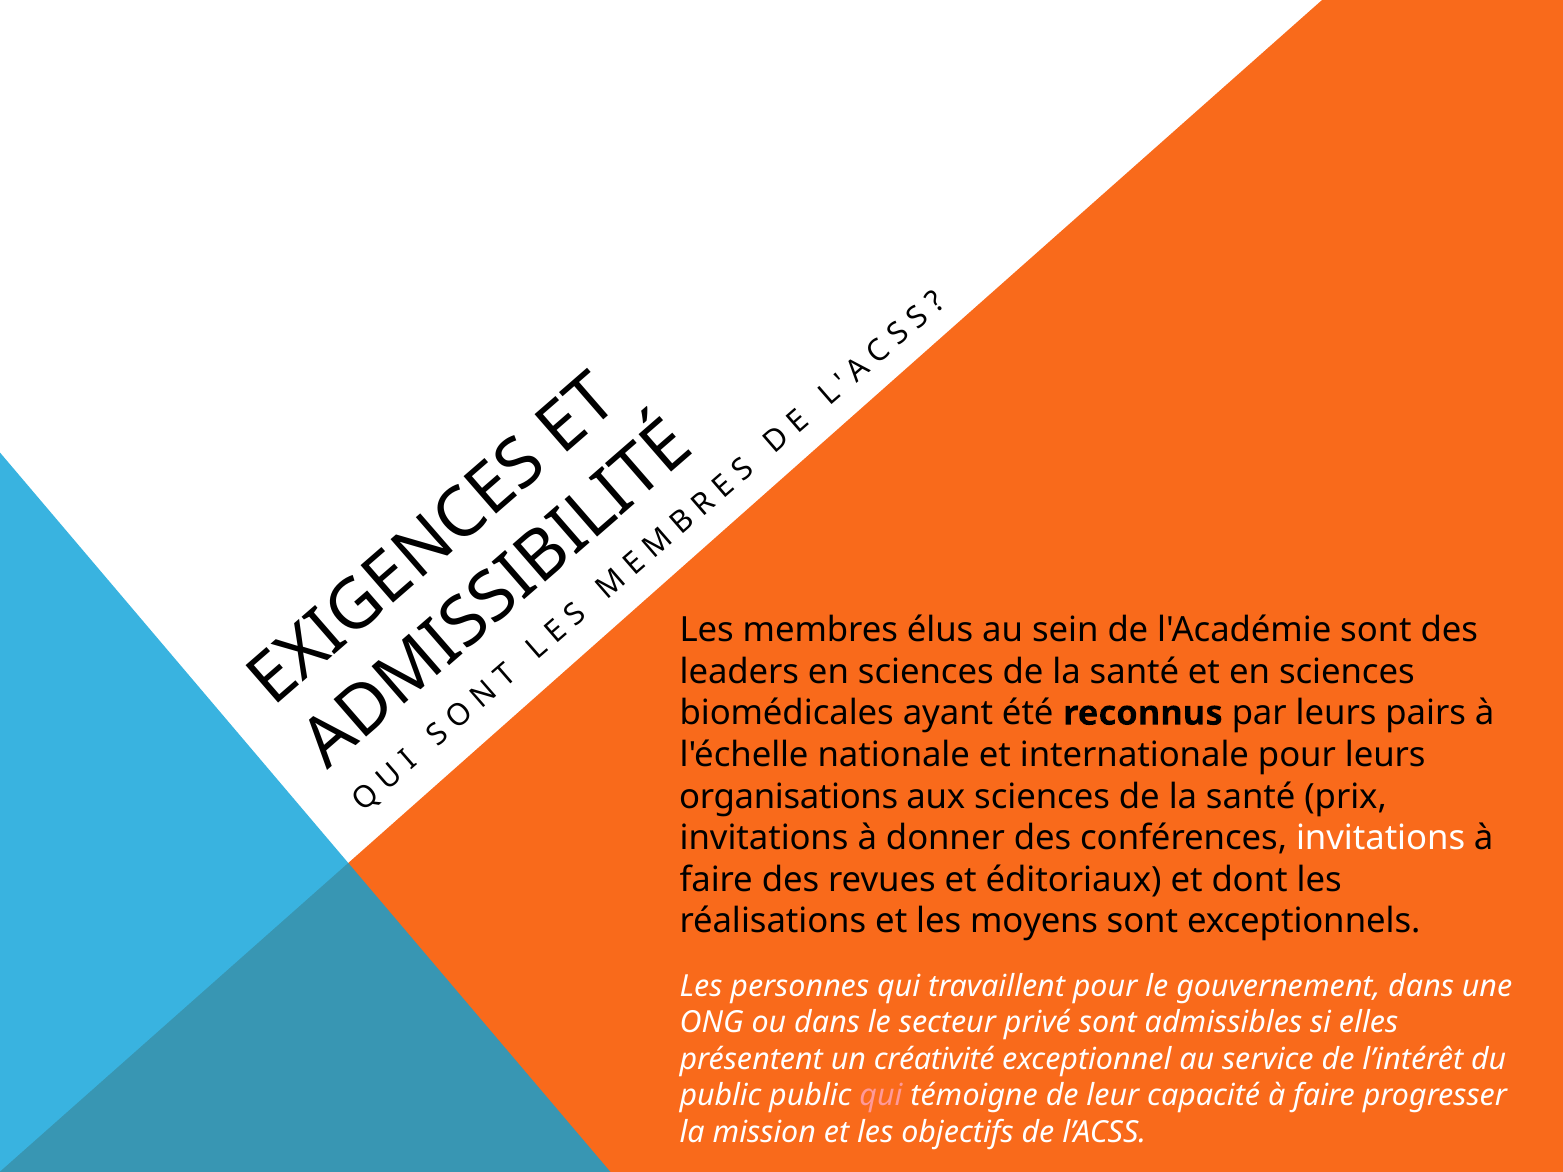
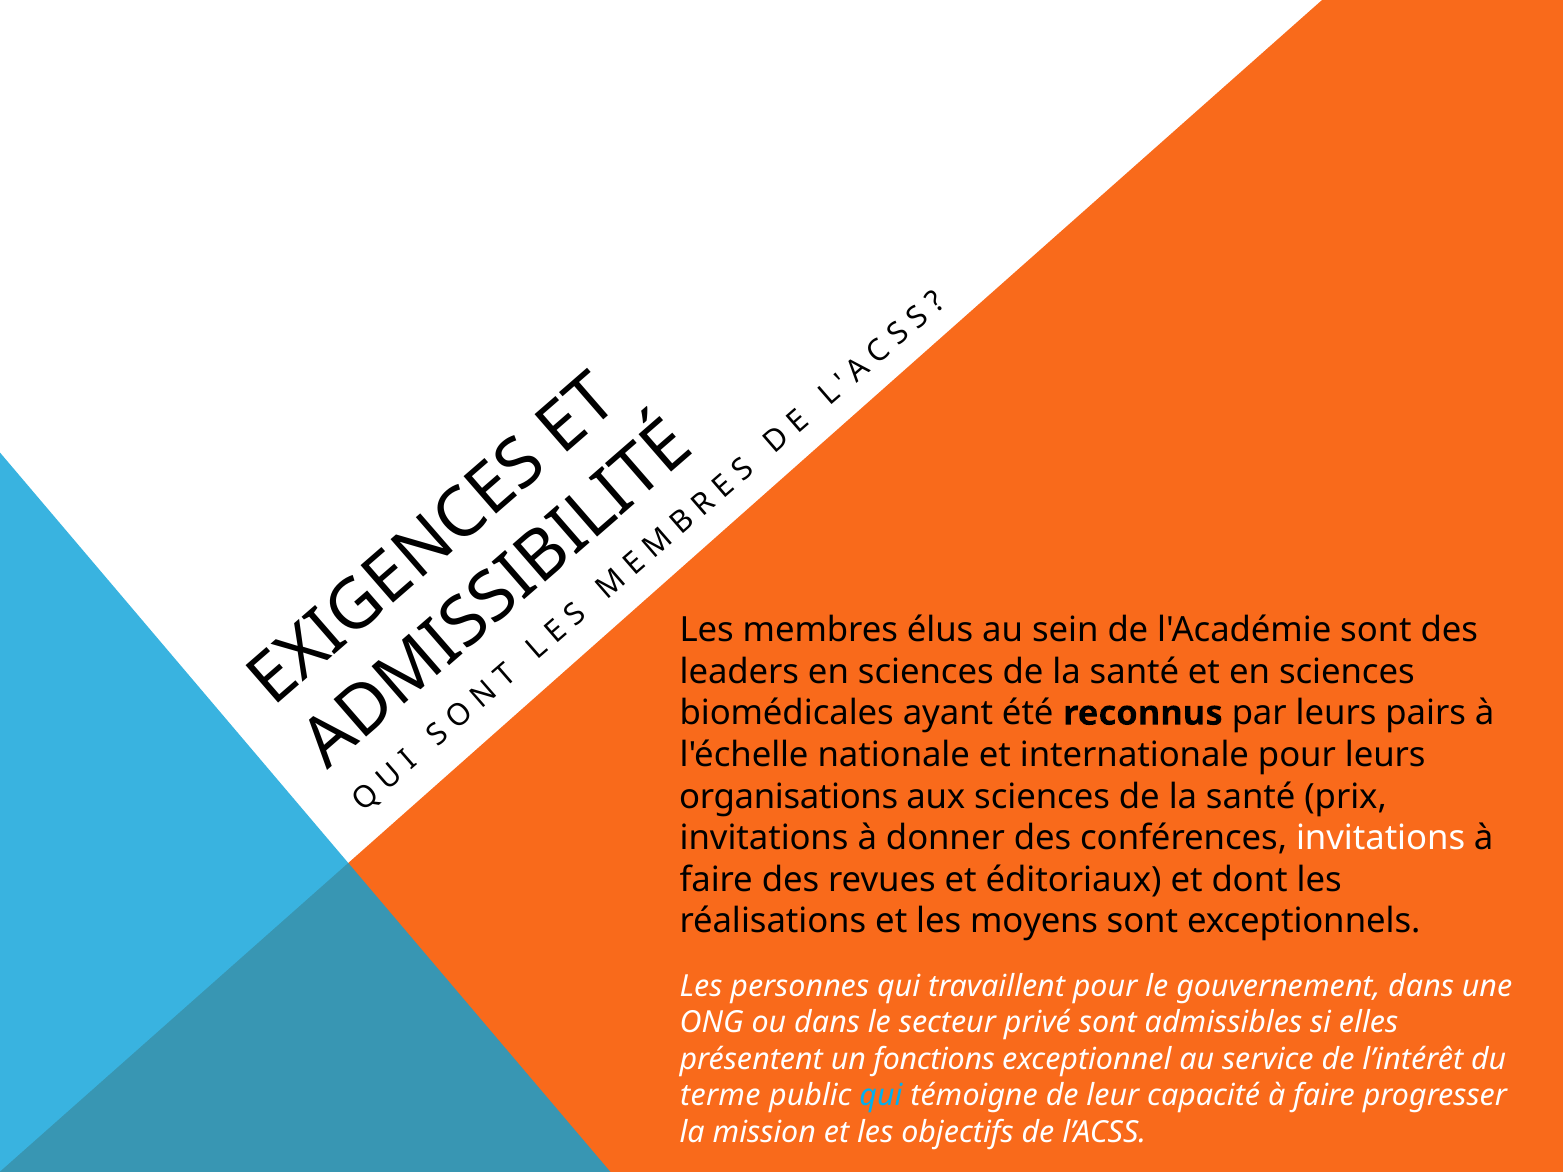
créativité: créativité -> fonctions (934, 1060)
public: public -> terme (720, 1096)
qui colour: pink -> light blue (881, 1096)
